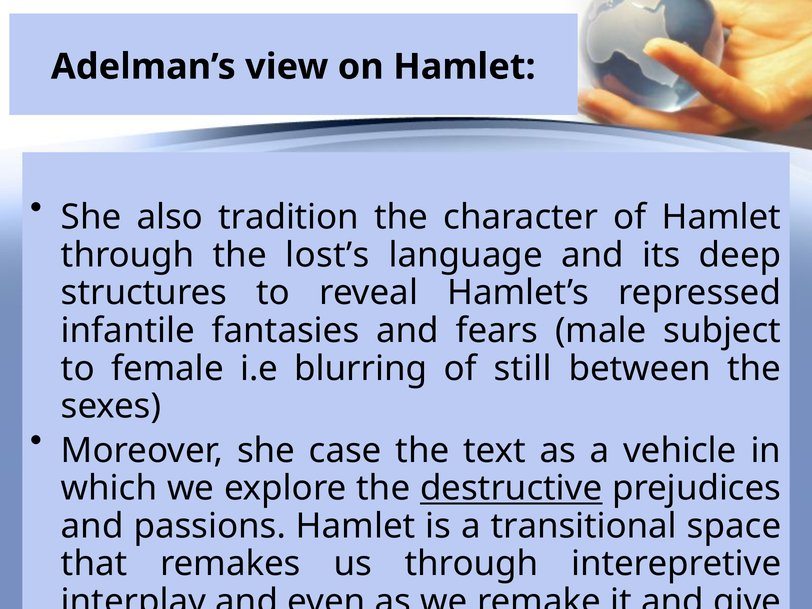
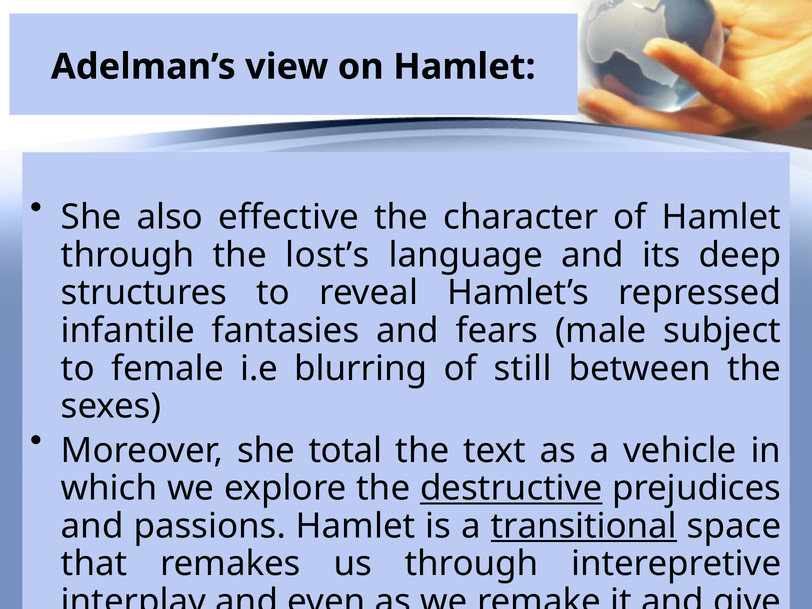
tradition: tradition -> effective (289, 217)
case: case -> total (345, 451)
transitional underline: none -> present (584, 526)
